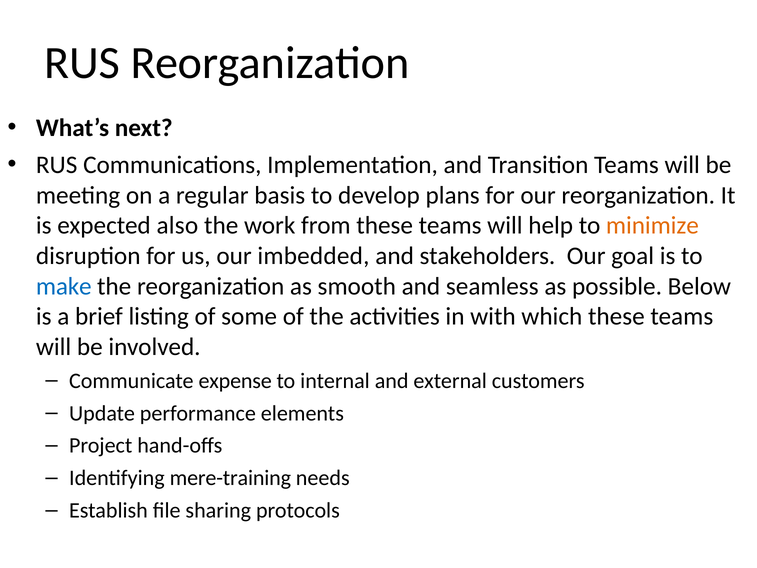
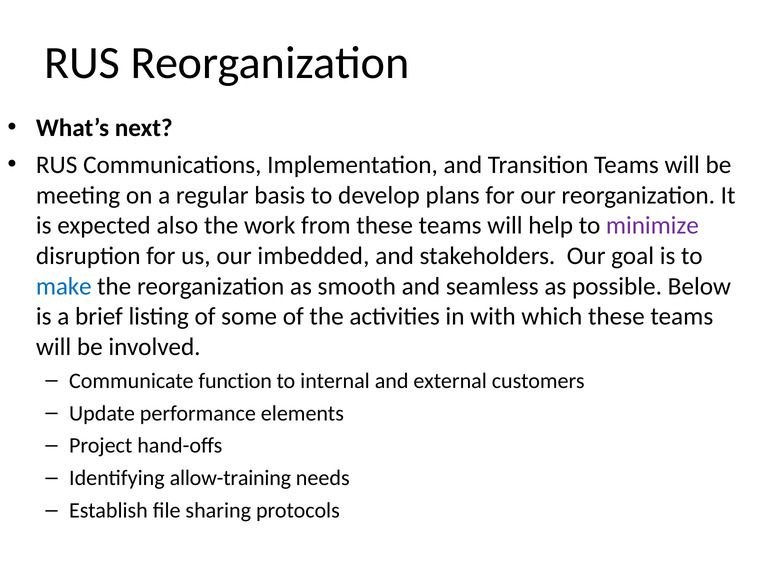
minimize colour: orange -> purple (652, 226)
expense: expense -> function (235, 381)
mere-training: mere-training -> allow-training (230, 478)
